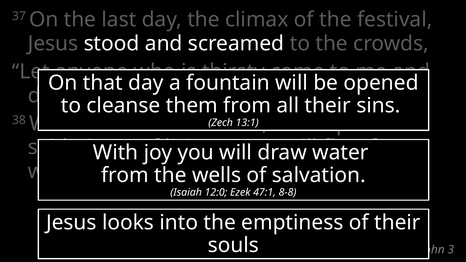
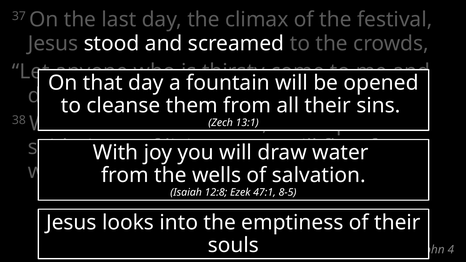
12:0: 12:0 -> 12:8 (216, 193)
8-8: 8-8 -> 8-5 (288, 193)
3: 3 -> 4 (451, 250)
